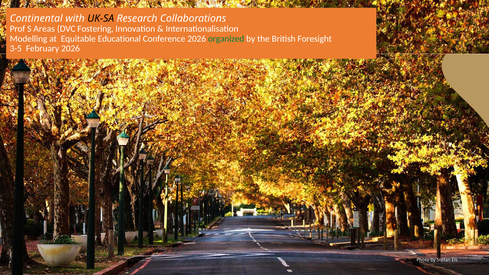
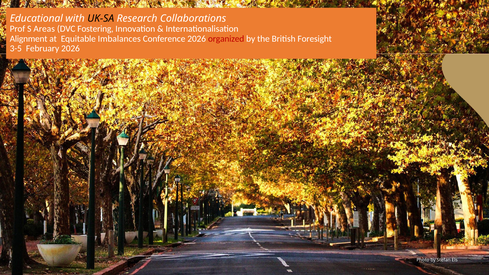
Continental: Continental -> Educational (36, 18)
Modelling: Modelling -> Alignment (29, 39)
Educational: Educational -> Imbalances (119, 39)
organized colour: green -> red (226, 39)
